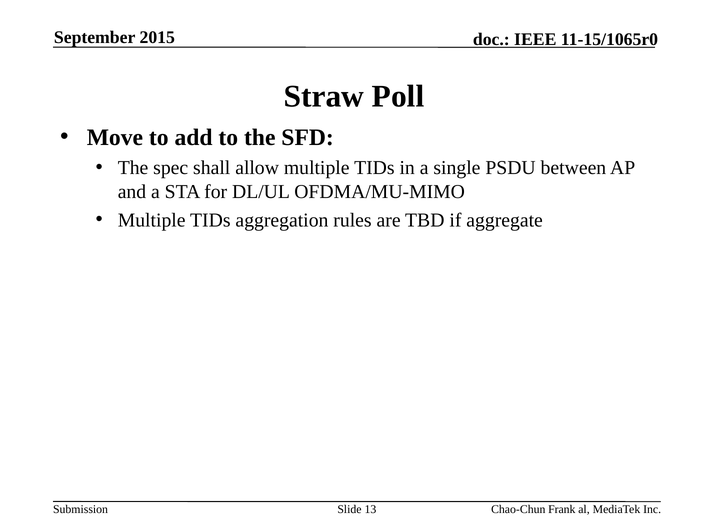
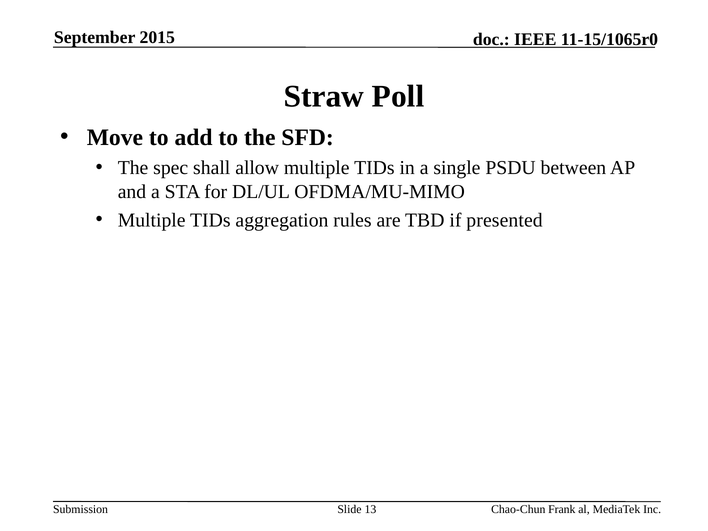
aggregate: aggregate -> presented (505, 220)
